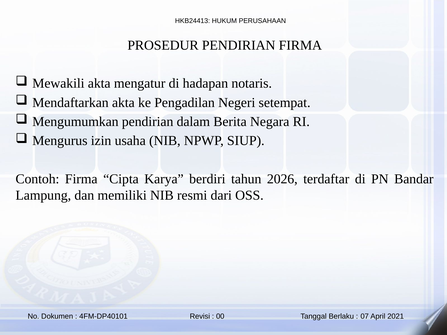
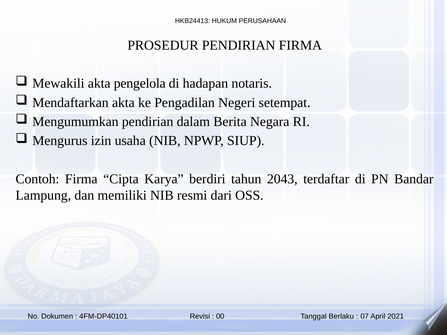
mengatur: mengatur -> pengelola (140, 84)
2026: 2026 -> 2043 (282, 179)
